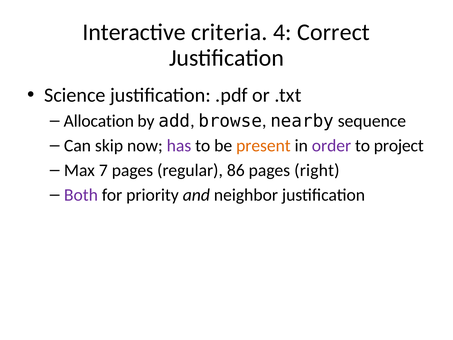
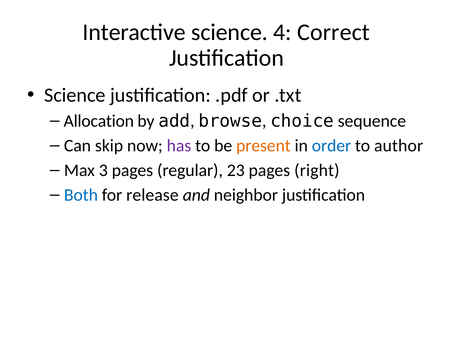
Interactive criteria: criteria -> science (230, 32)
nearby: nearby -> choice (302, 121)
order colour: purple -> blue (331, 146)
project: project -> author (399, 146)
7: 7 -> 3 (103, 170)
86: 86 -> 23 (236, 170)
Both colour: purple -> blue (81, 195)
priority: priority -> release (152, 195)
